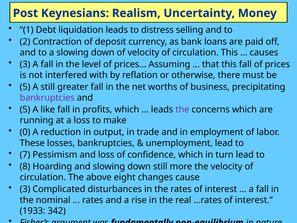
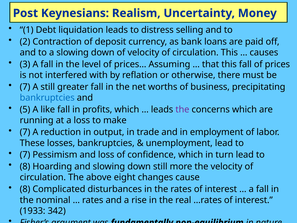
5: 5 -> 7 (25, 87)
bankruptcies colour: purple -> blue (47, 98)
0: 0 -> 7 (25, 132)
3: 3 -> 8 (25, 189)
